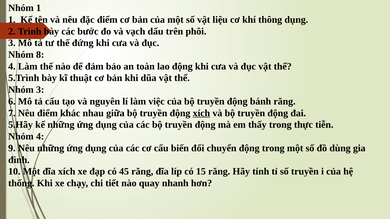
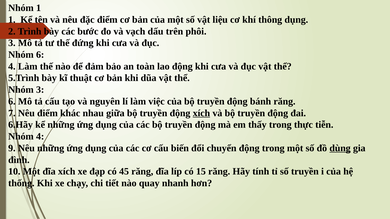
Nhóm 8: 8 -> 6 (40, 55)
5.Hãy: 5.Hãy -> 6.Hãy (21, 125)
dùng underline: none -> present (340, 148)
